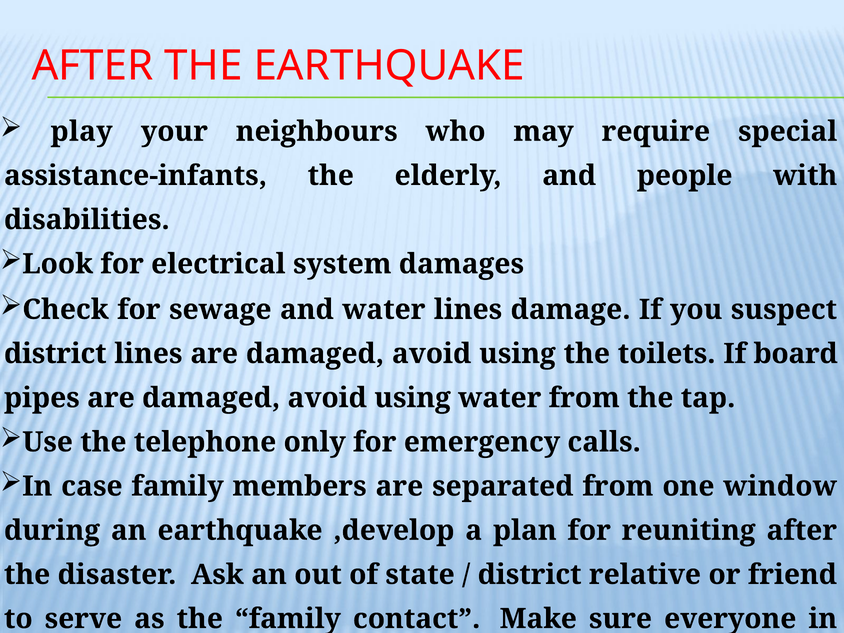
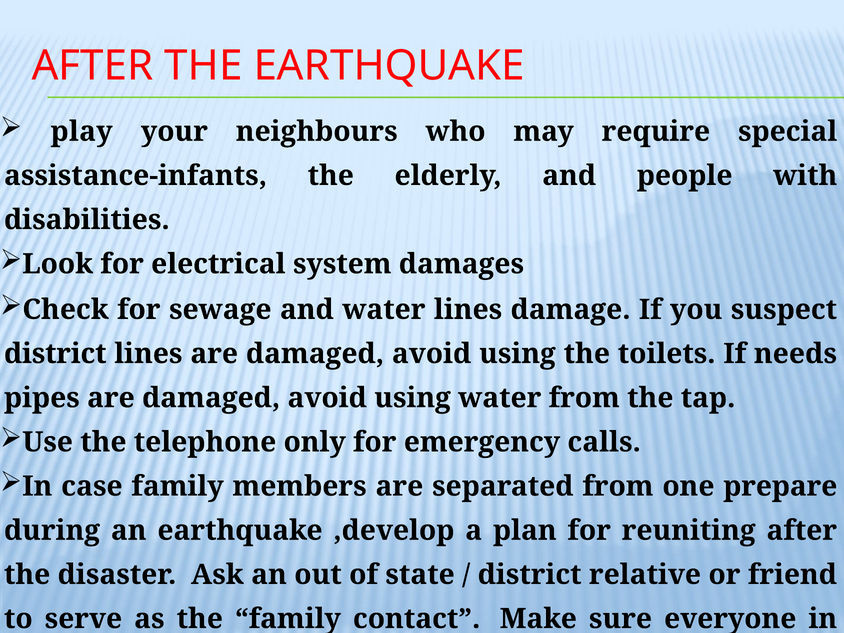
board: board -> needs (795, 354)
window: window -> prepare (780, 486)
